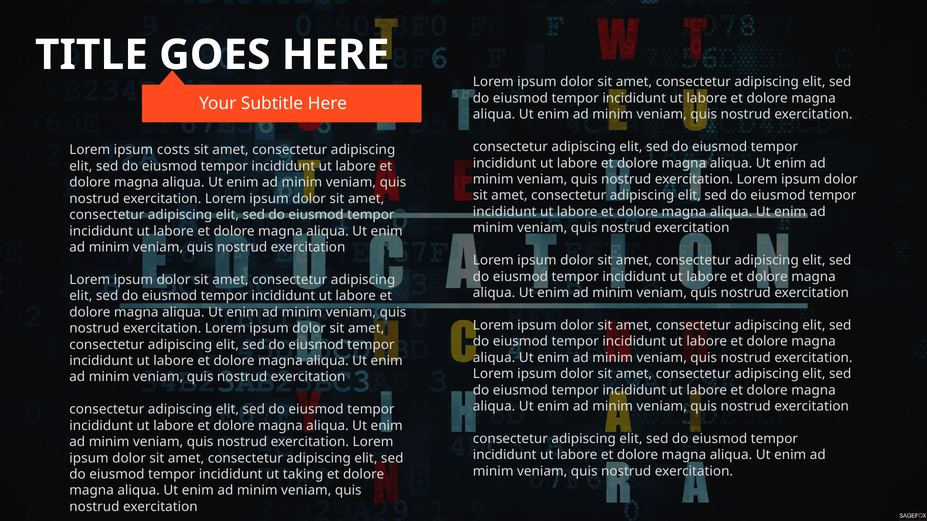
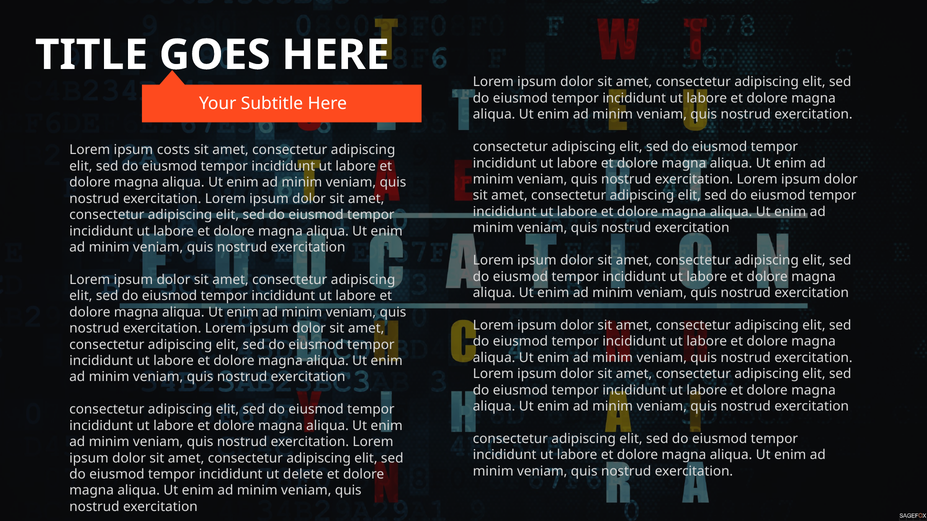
taking: taking -> delete (303, 475)
